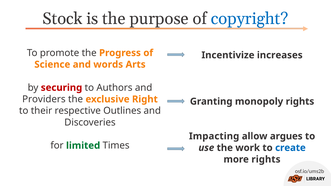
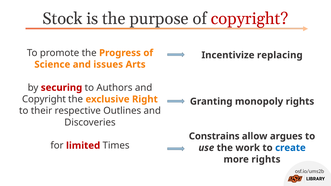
copyright colour: blue -> red (250, 19)
increases: increases -> replacing (280, 55)
words: words -> issues (108, 65)
Providers: Providers -> Copyright (44, 99)
Impacting: Impacting -> Constrains (214, 136)
limited colour: green -> red (83, 146)
